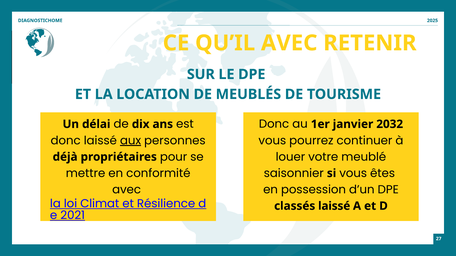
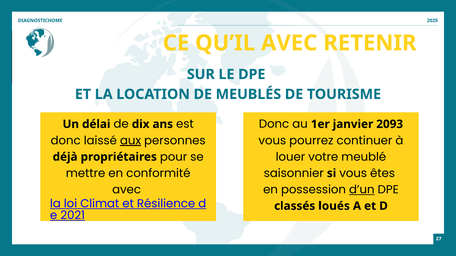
2032: 2032 -> 2093 (390, 124)
d’un underline: none -> present (362, 190)
classés laissé: laissé -> loués (334, 206)
